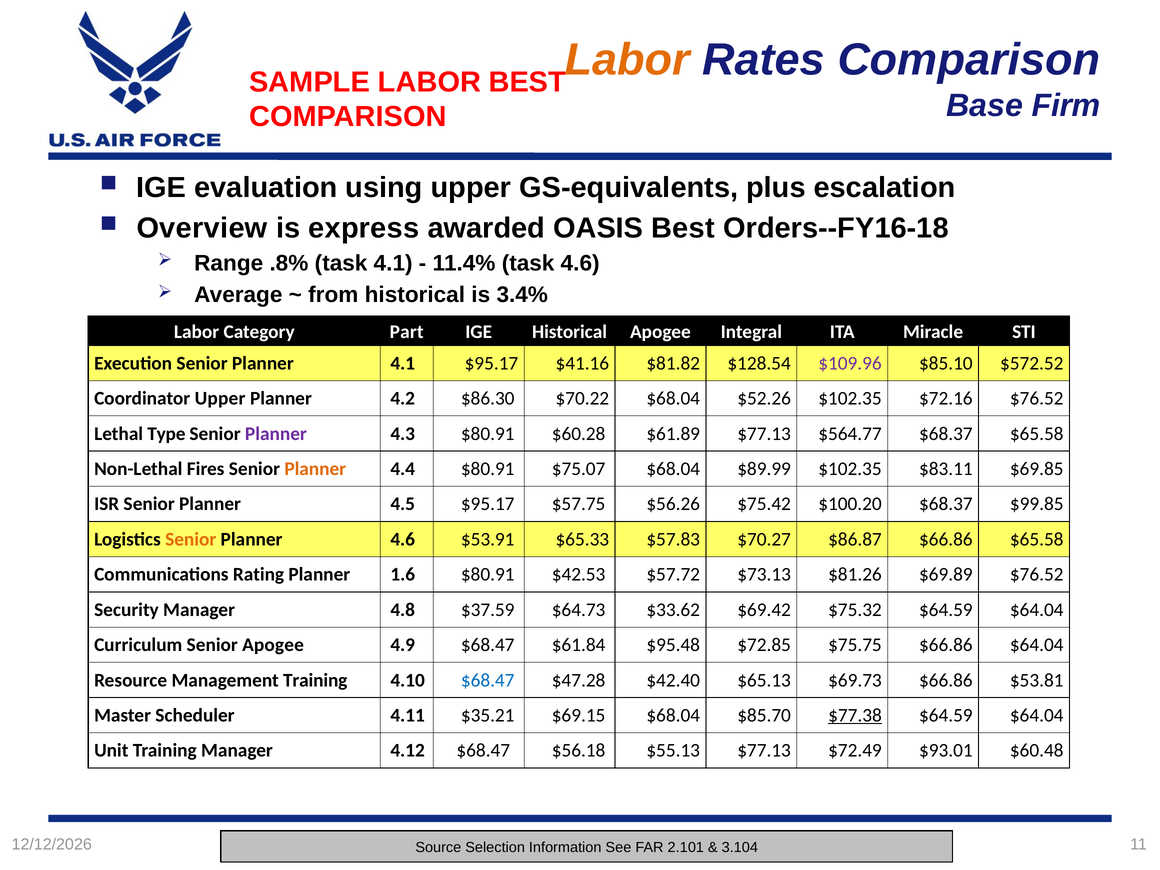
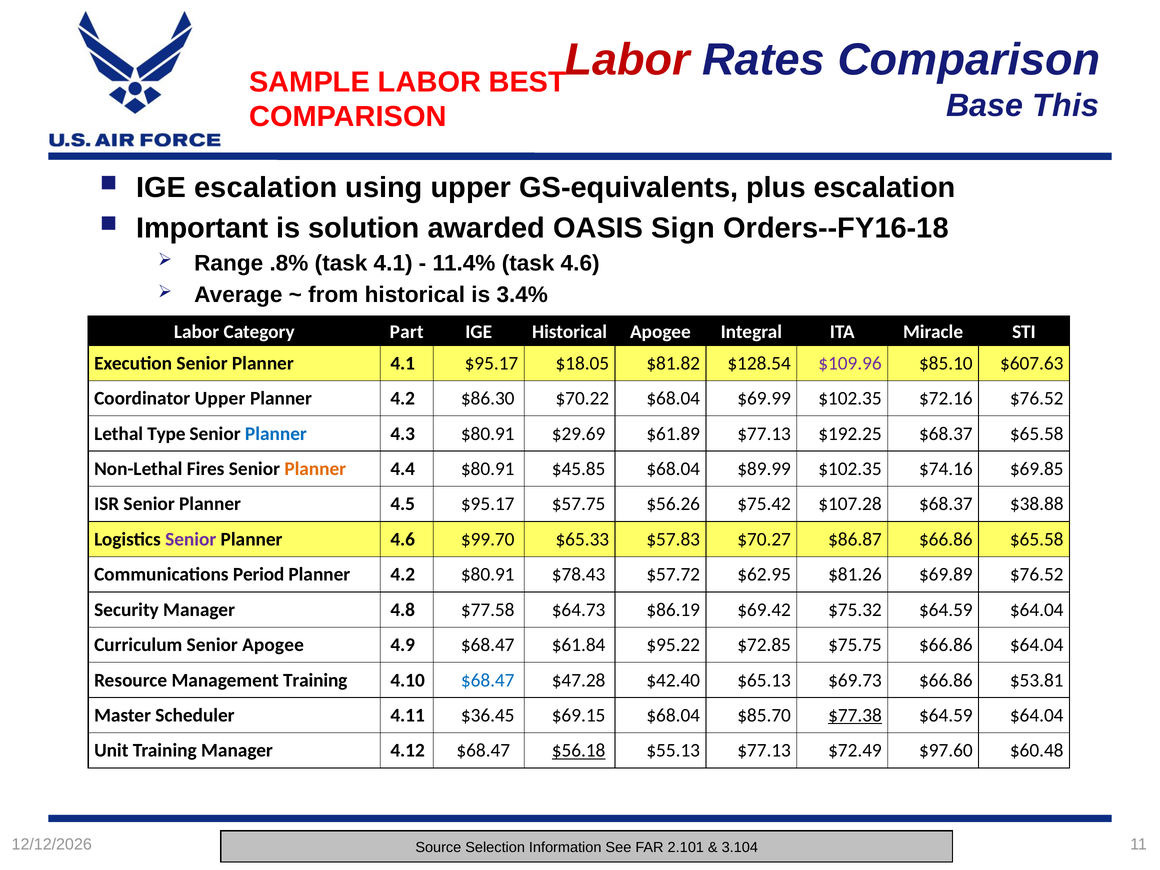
Labor colour: orange -> red (627, 60)
Firm: Firm -> This (1066, 106)
IGE evaluation: evaluation -> escalation (266, 188)
Overview: Overview -> Important (202, 228)
express: express -> solution (364, 228)
OASIS Best: Best -> Sign (683, 228)
$41.16: $41.16 -> $18.05 (582, 363)
$572.52: $572.52 -> $607.63 (1032, 363)
$52.26: $52.26 -> $69.99 (764, 398)
Planner colour: purple -> blue (276, 434)
$60.28: $60.28 -> $29.69 (579, 434)
$564.77: $564.77 -> $192.25 (850, 434)
$75.07: $75.07 -> $45.85 (579, 469)
$83.11: $83.11 -> $74.16 (946, 469)
$100.20: $100.20 -> $107.28 (850, 504)
$99.85: $99.85 -> $38.88 (1037, 504)
Senior colour: orange -> purple (191, 539)
$53.91: $53.91 -> $99.70 (488, 539)
Rating: Rating -> Period (259, 574)
1.6: 1.6 -> 4.2 (403, 574)
$42.53: $42.53 -> $78.43 (579, 574)
$73.13: $73.13 -> $62.95 (764, 574)
$37.59: $37.59 -> $77.58 (488, 610)
$33.62: $33.62 -> $86.19 (673, 610)
$95.48: $95.48 -> $95.22 (673, 645)
$35.21: $35.21 -> $36.45 (488, 715)
$56.18 underline: none -> present (579, 751)
$93.01: $93.01 -> $97.60 (946, 751)
